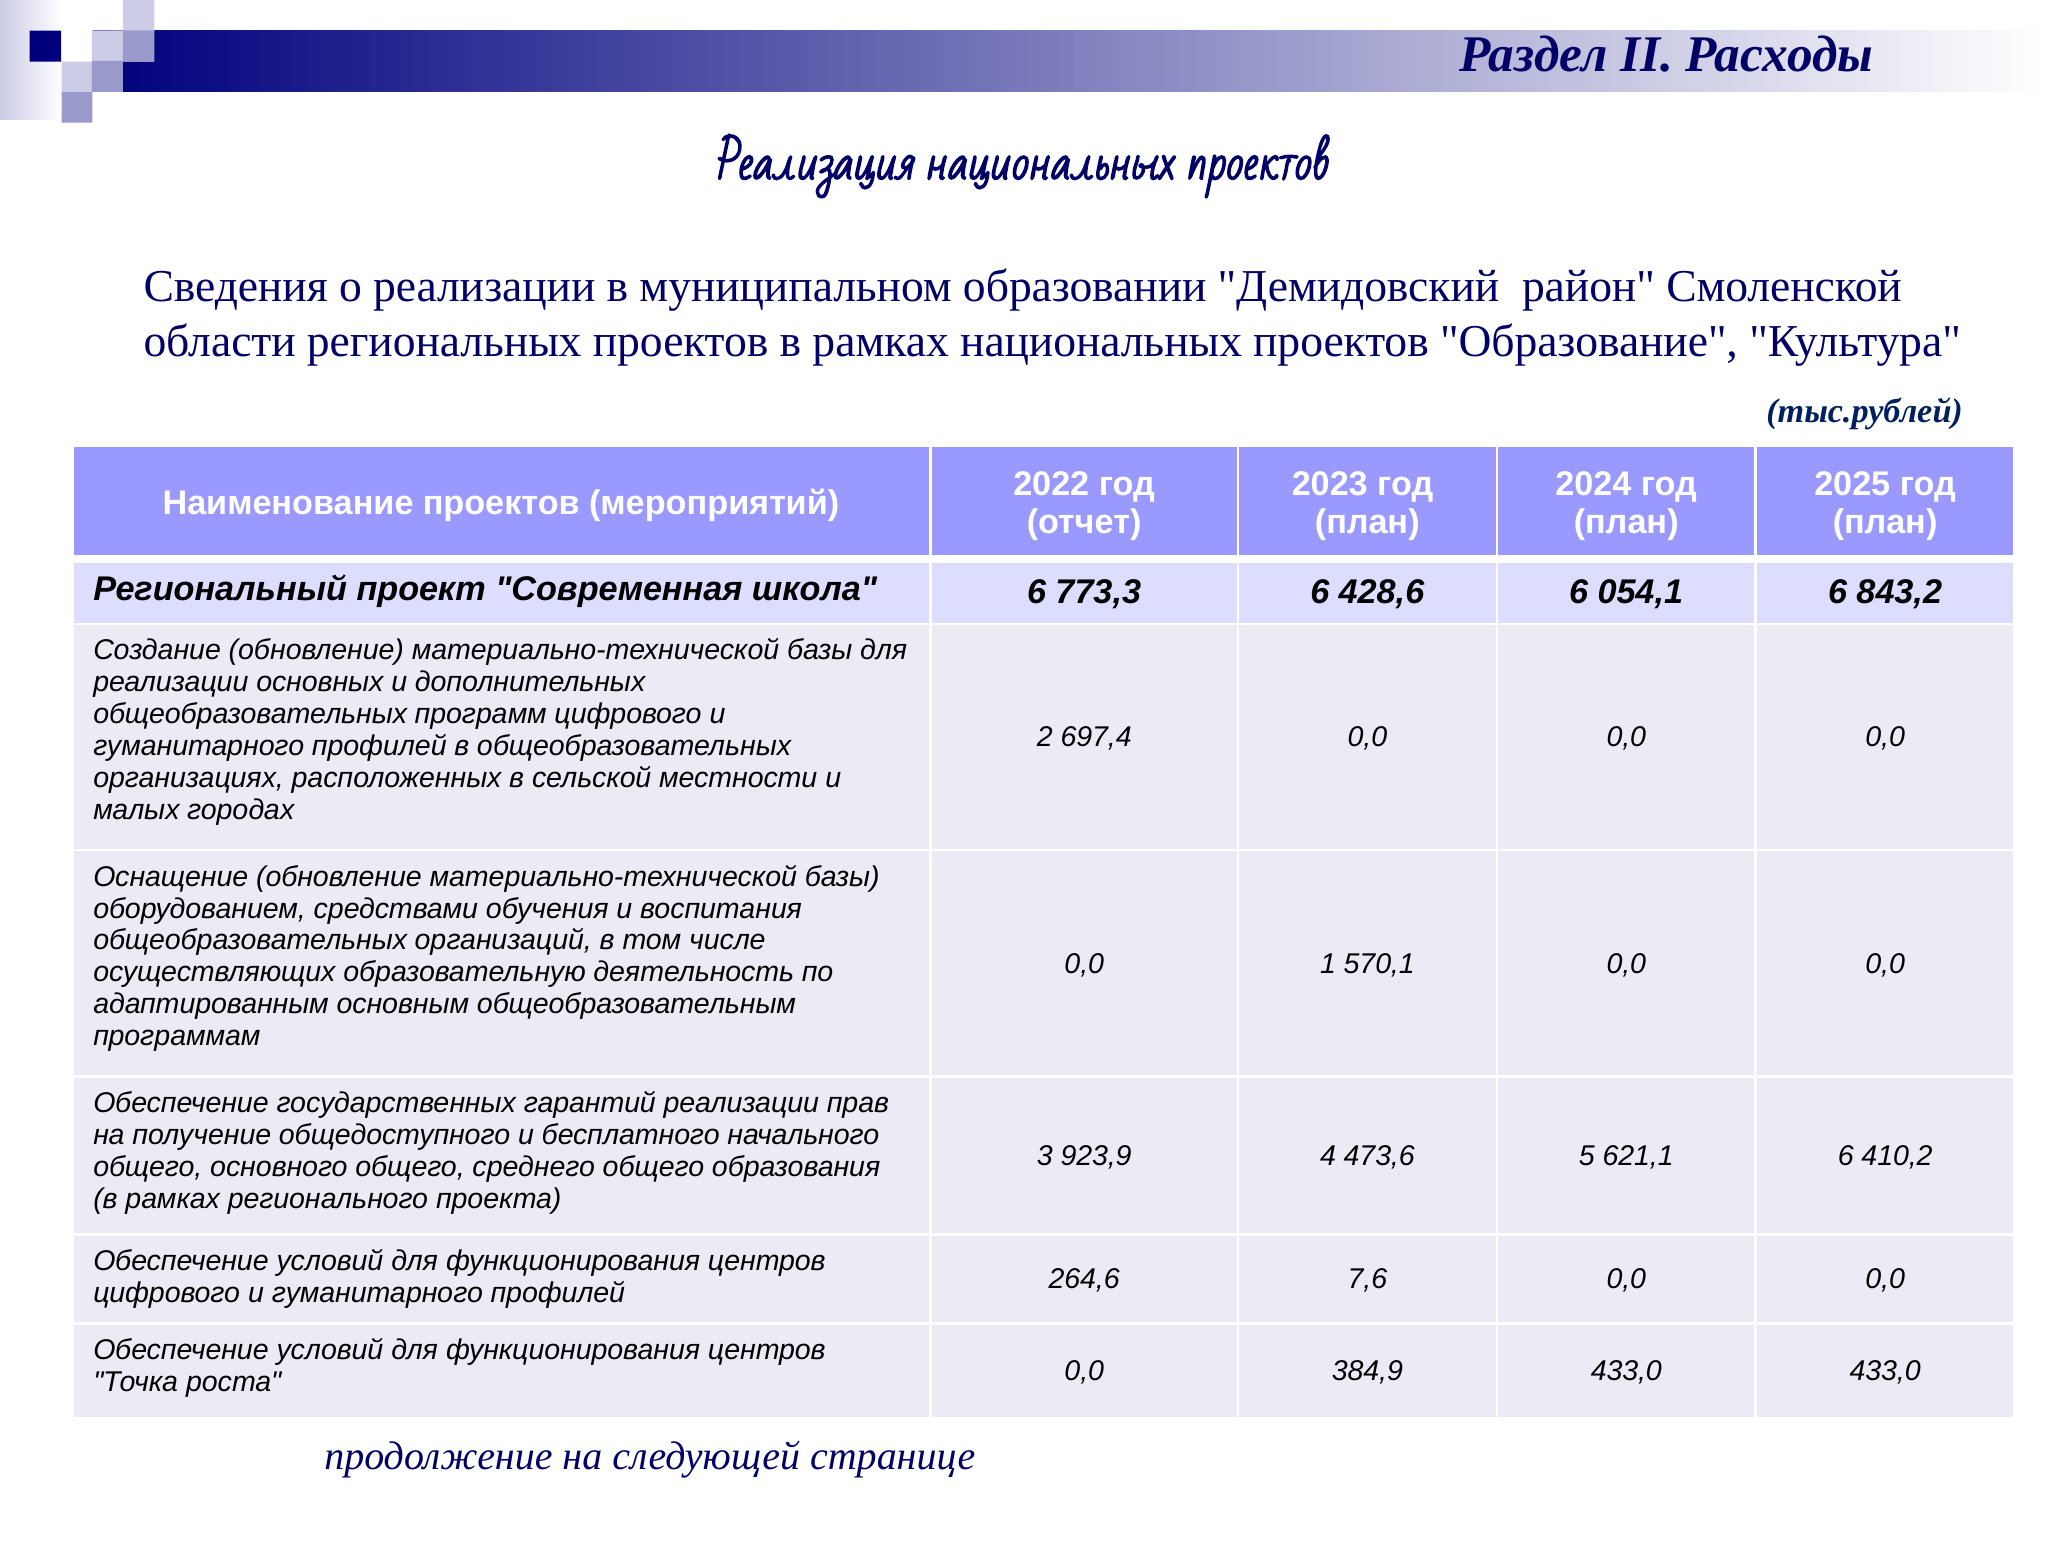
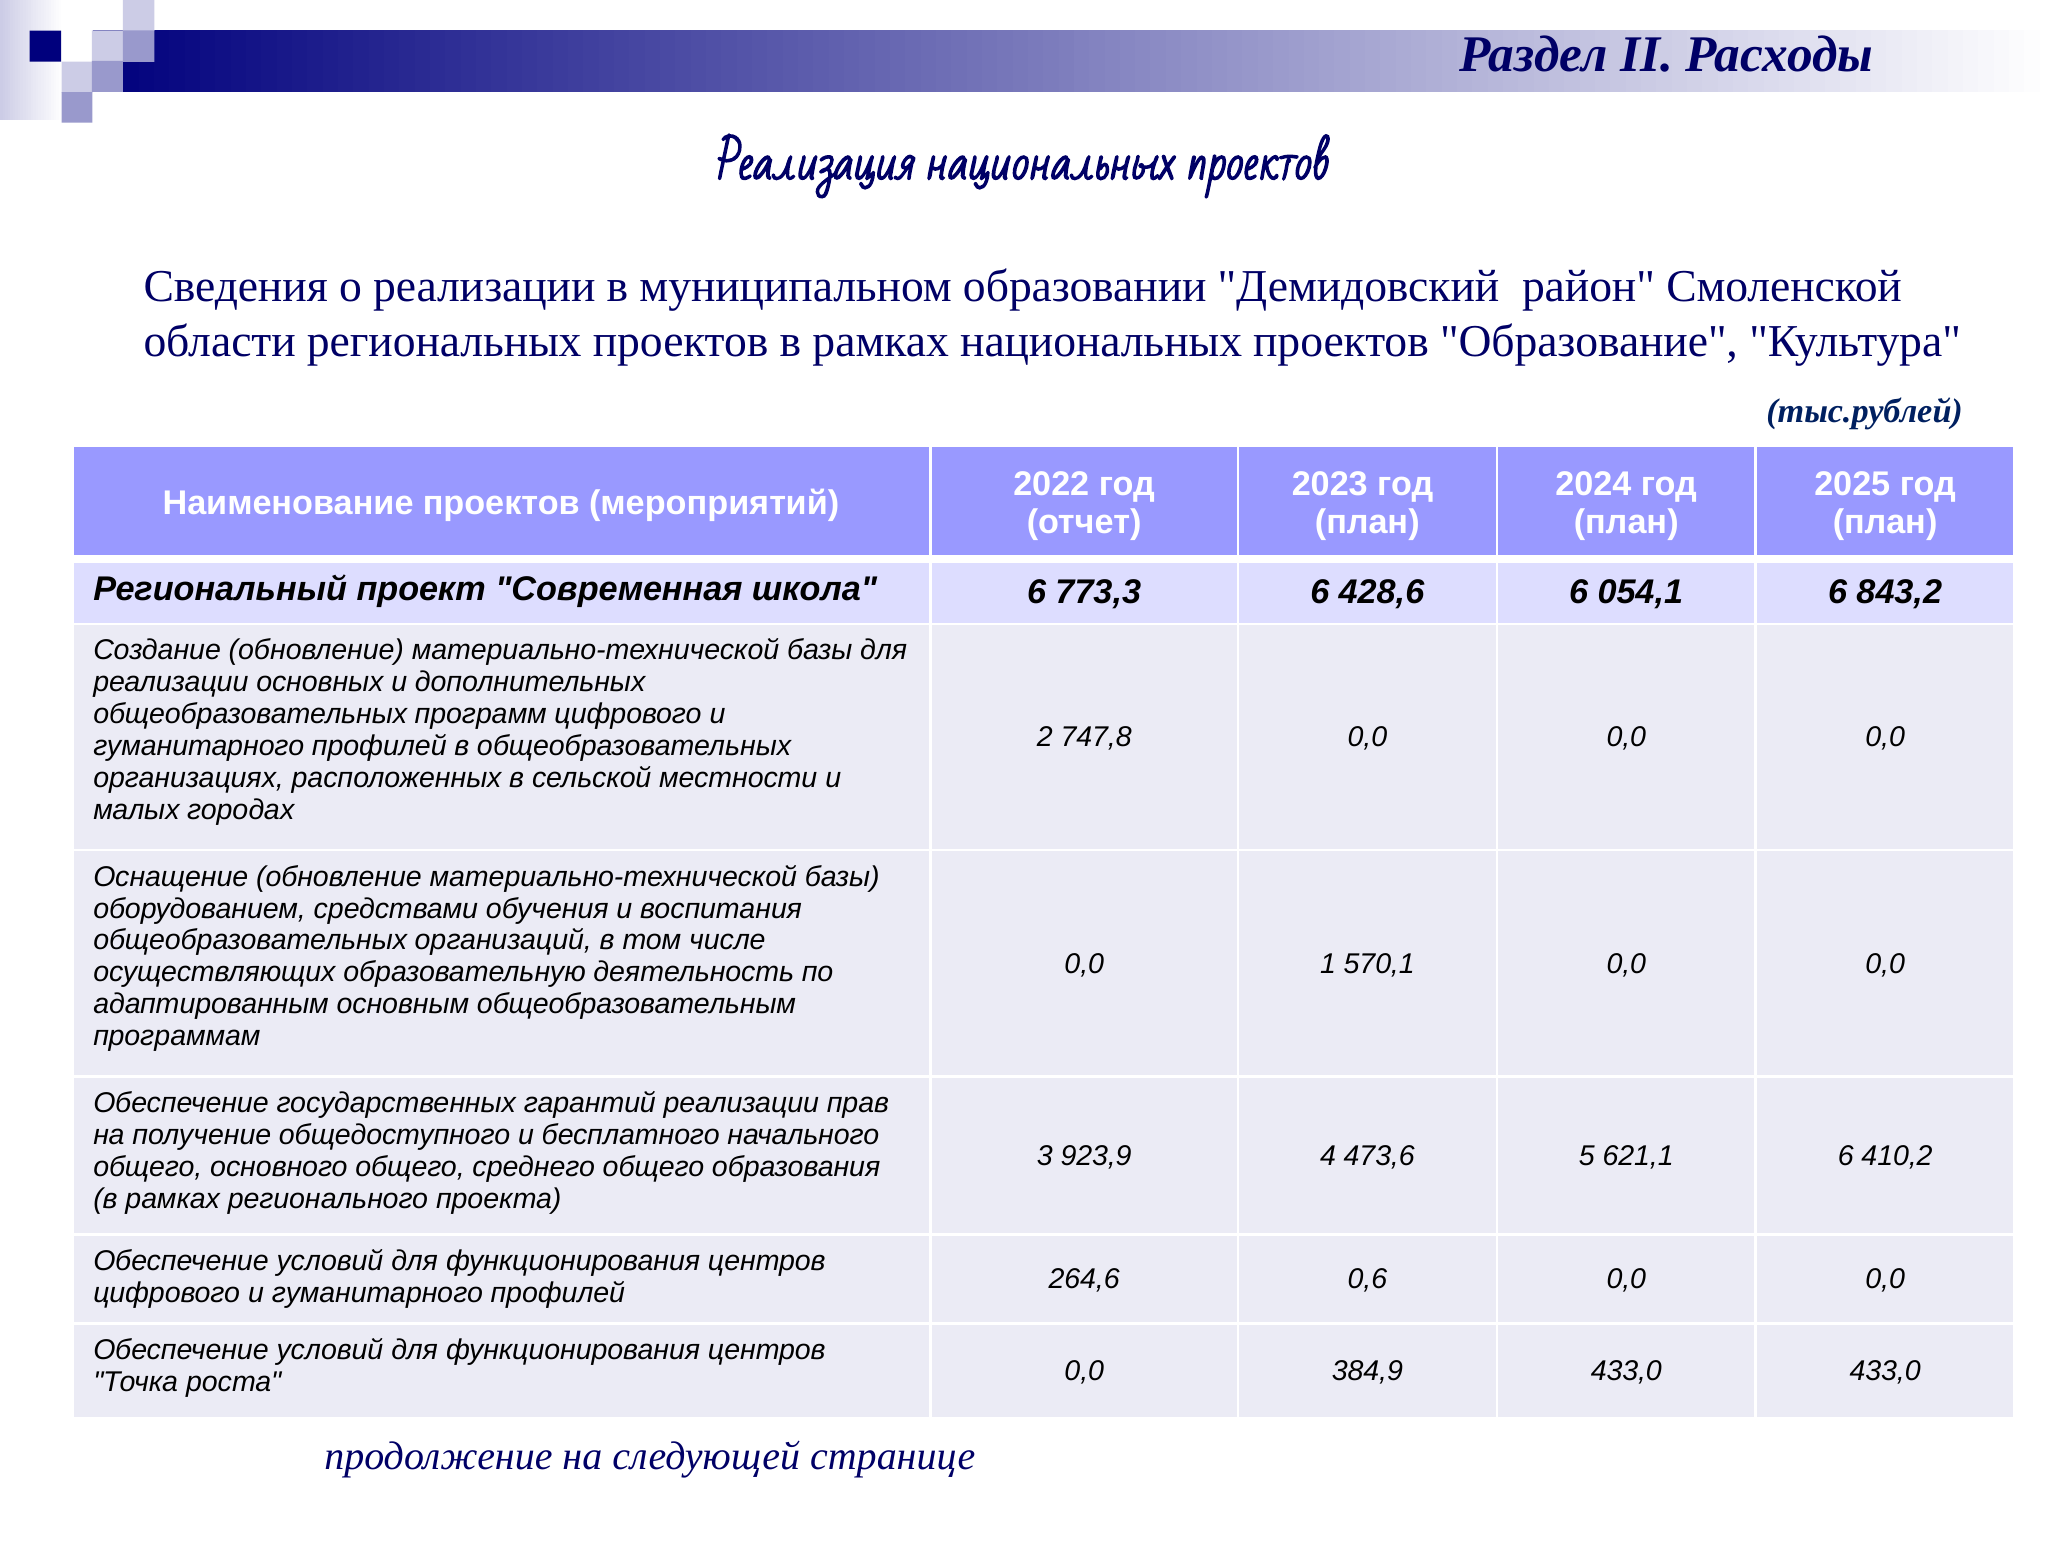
697,4: 697,4 -> 747,8 (1096, 737)
7,6: 7,6 -> 0,6 (1367, 1280)
